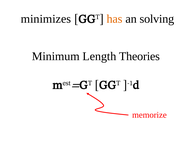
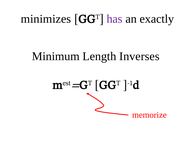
has colour: orange -> purple (115, 19)
solving: solving -> exactly (157, 19)
Theories: Theories -> Inverses (139, 56)
